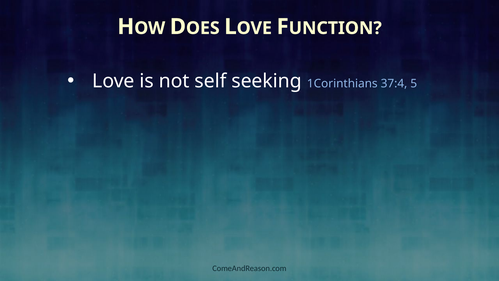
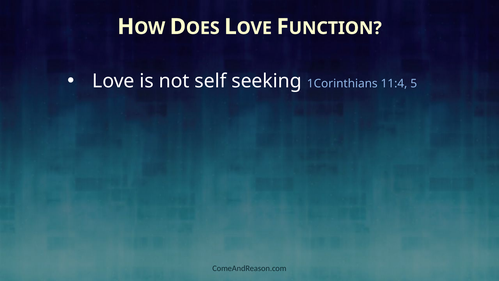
37:4: 37:4 -> 11:4 (394, 83)
